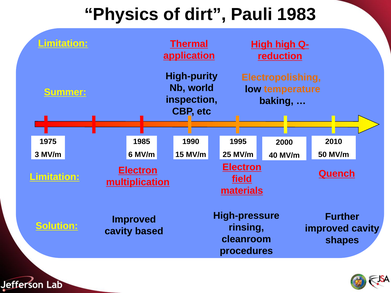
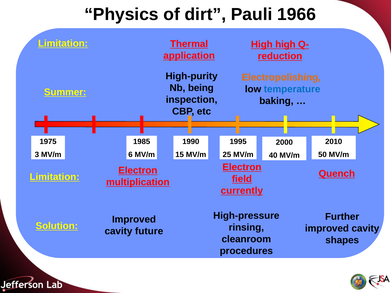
1983: 1983 -> 1966 (297, 14)
world: world -> being (201, 88)
temperature colour: orange -> blue (292, 89)
materials: materials -> currently (242, 191)
based: based -> future (149, 231)
